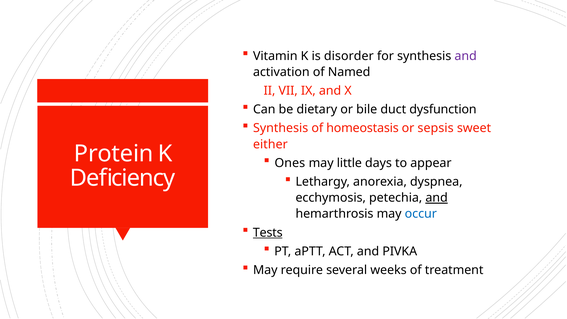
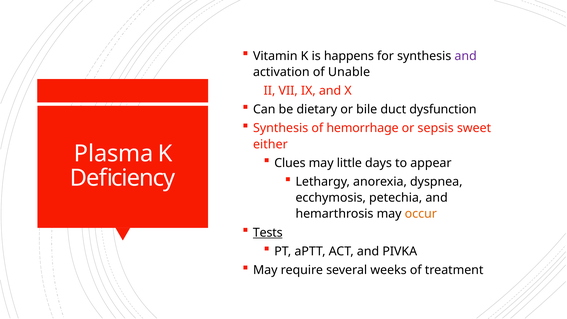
disorder: disorder -> happens (349, 56)
Named: Named -> Unable (349, 72)
homeostasis: homeostasis -> hemorrhage (363, 128)
Protein: Protein -> Plasma (114, 154)
Ones: Ones -> Clues (290, 163)
and underline: present -> none (437, 198)
occur colour: blue -> orange (421, 214)
